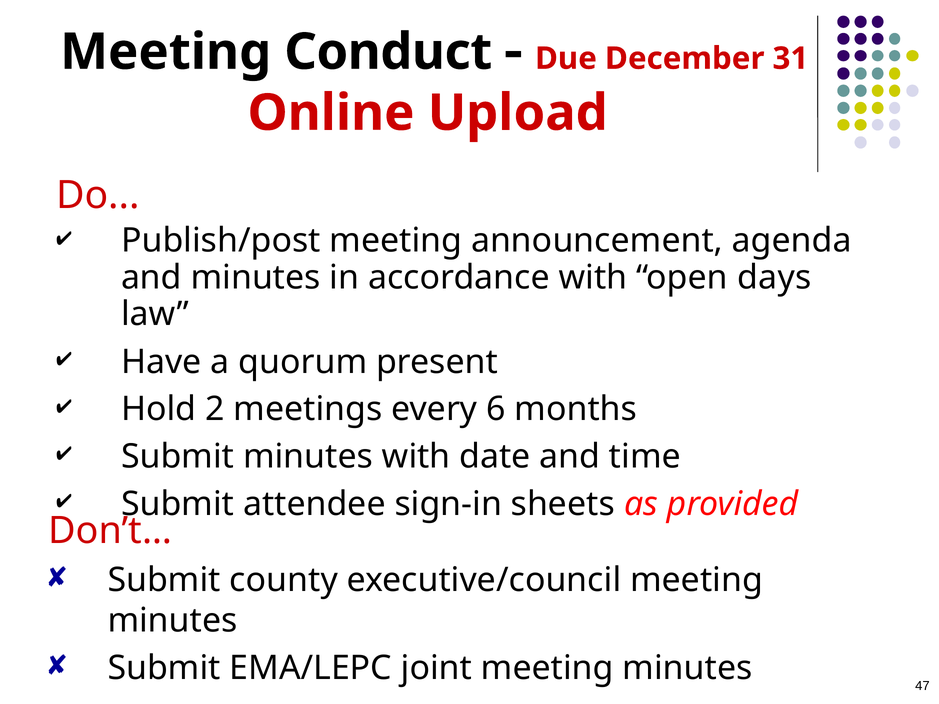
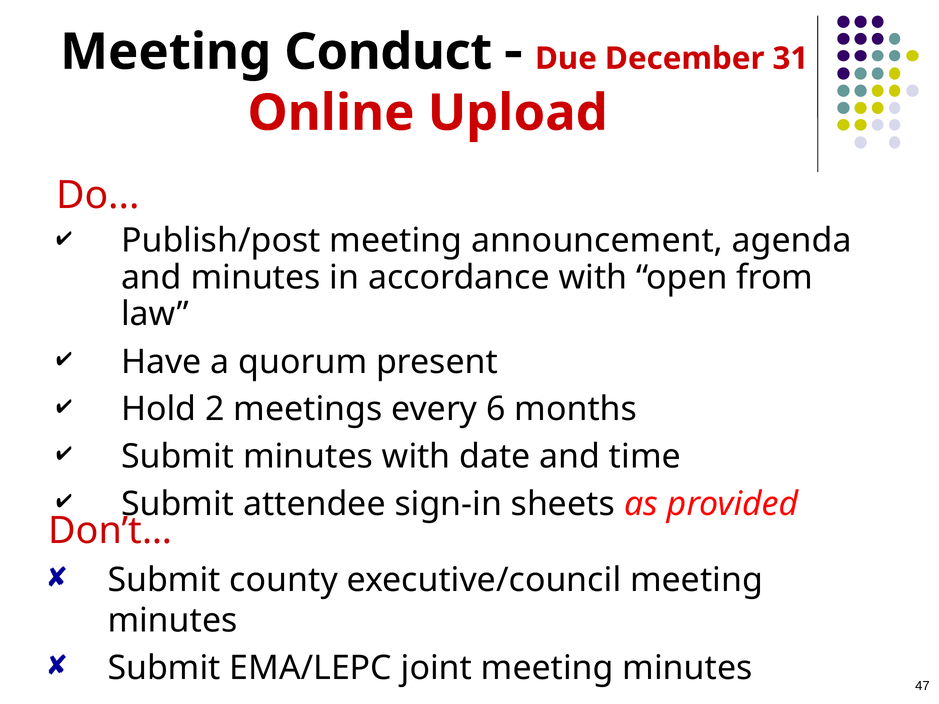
days: days -> from (775, 277)
